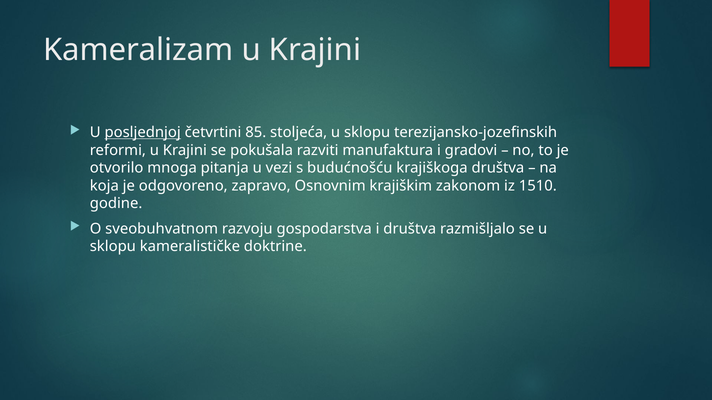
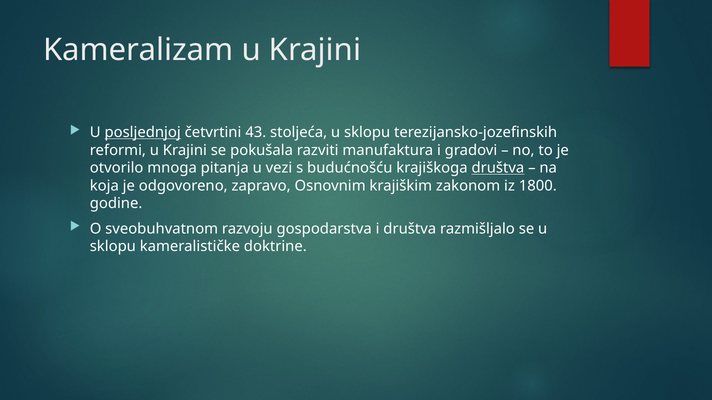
85: 85 -> 43 (256, 133)
društva underline: none -> present (498, 168)
1510: 1510 -> 1800 (538, 186)
